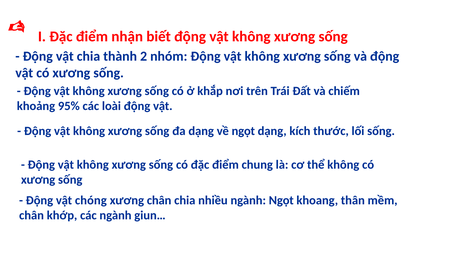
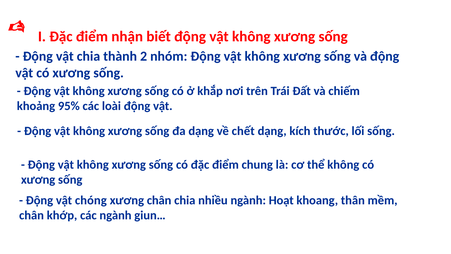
về ngọt: ngọt -> chết (243, 131)
ngành Ngọt: Ngọt -> Hoạt (281, 200)
